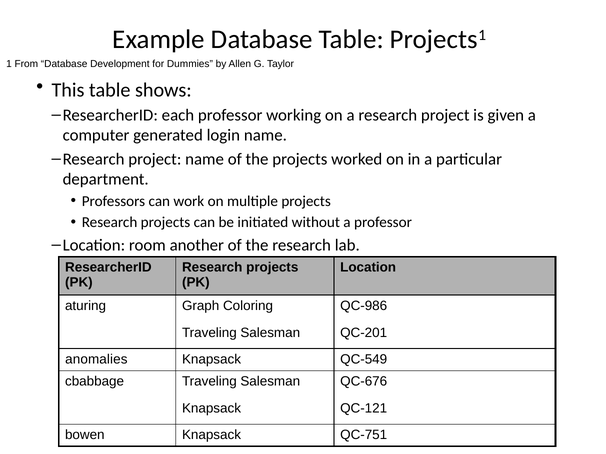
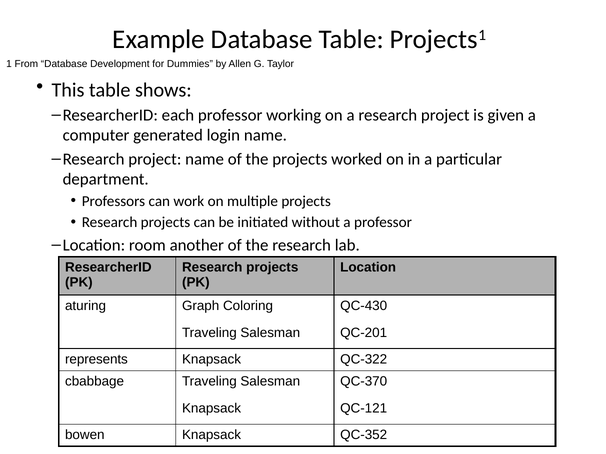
QC-986: QC-986 -> QC-430 (364, 306)
anomalies: anomalies -> represents (96, 360)
QC-549: QC-549 -> QC-322 (364, 360)
QC-676: QC-676 -> QC-370 (364, 382)
QC-751: QC-751 -> QC-352 (364, 435)
